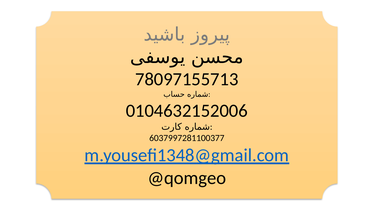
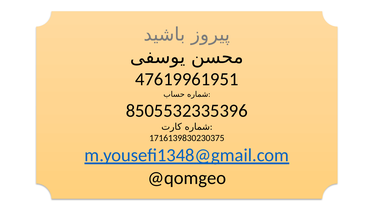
78097155713: 78097155713 -> 47619961951 (187, 79)
0104632152006: 0104632152006 -> 8505532335396 (187, 111)
6037997281100377: 6037997281100377 -> 1716139830230375 (187, 138)
